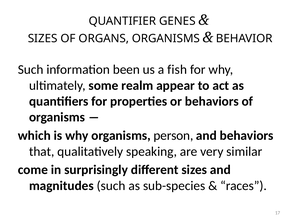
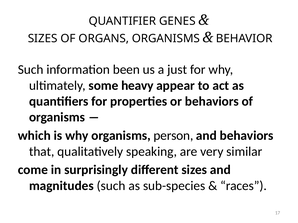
fish: fish -> just (177, 70)
realm: realm -> heavy (137, 86)
